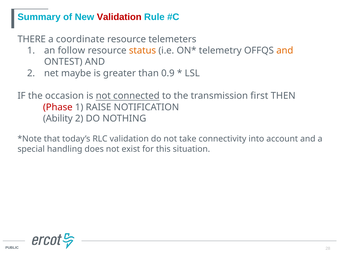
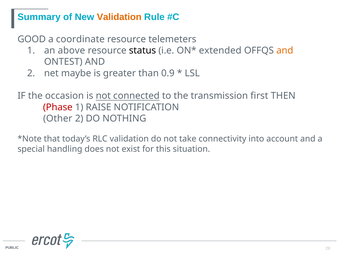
Validation colour: red -> orange (119, 17)
THERE: THERE -> GOOD (32, 39)
follow: follow -> above (71, 51)
status colour: orange -> black (142, 51)
telemetry: telemetry -> extended (220, 51)
Ability: Ability -> Other (58, 119)
